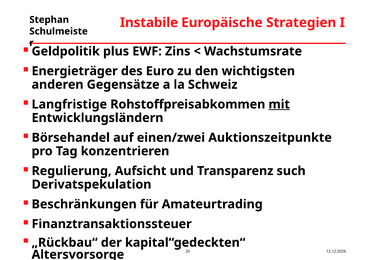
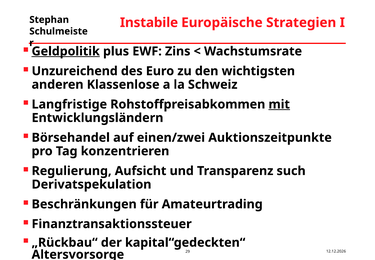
Geldpolitik underline: none -> present (66, 51)
Energieträger: Energieträger -> Unzureichend (75, 71)
Gegensätze: Gegensätze -> Klassenlose (123, 84)
